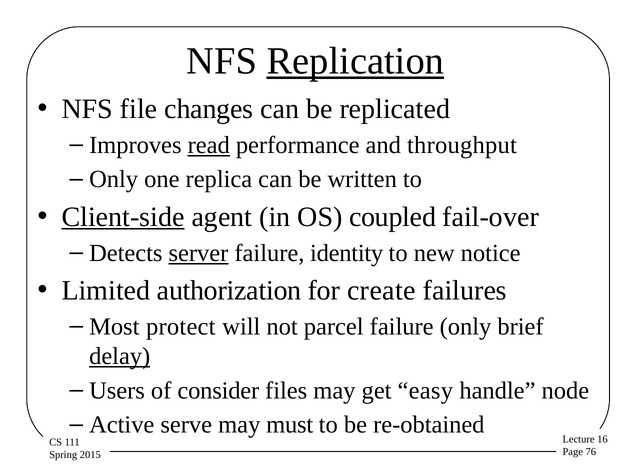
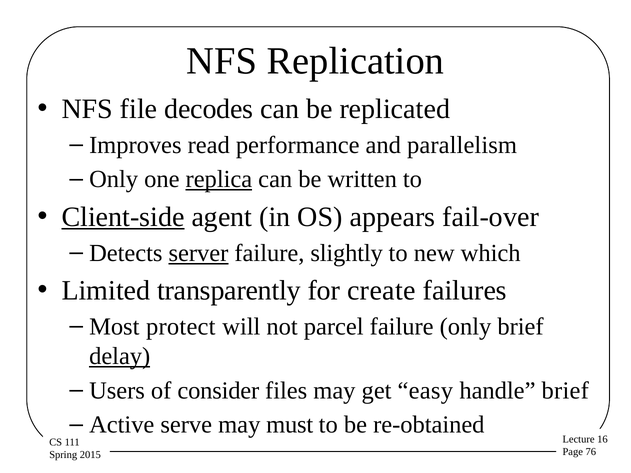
Replication underline: present -> none (355, 61)
changes: changes -> decodes (209, 109)
read underline: present -> none (209, 145)
throughput: throughput -> parallelism (462, 145)
replica underline: none -> present (219, 179)
coupled: coupled -> appears (392, 217)
identity: identity -> slightly (347, 253)
notice: notice -> which (491, 253)
authorization: authorization -> transparently (229, 291)
handle node: node -> brief (565, 391)
